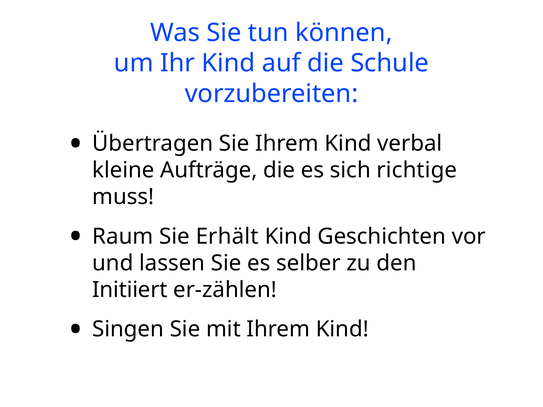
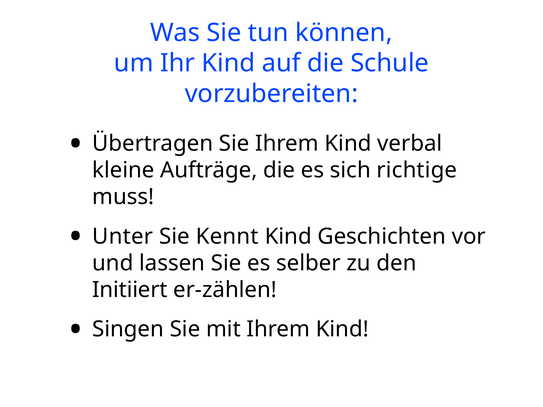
Raum: Raum -> Unter (123, 237)
Erhält: Erhält -> Kennt (227, 237)
